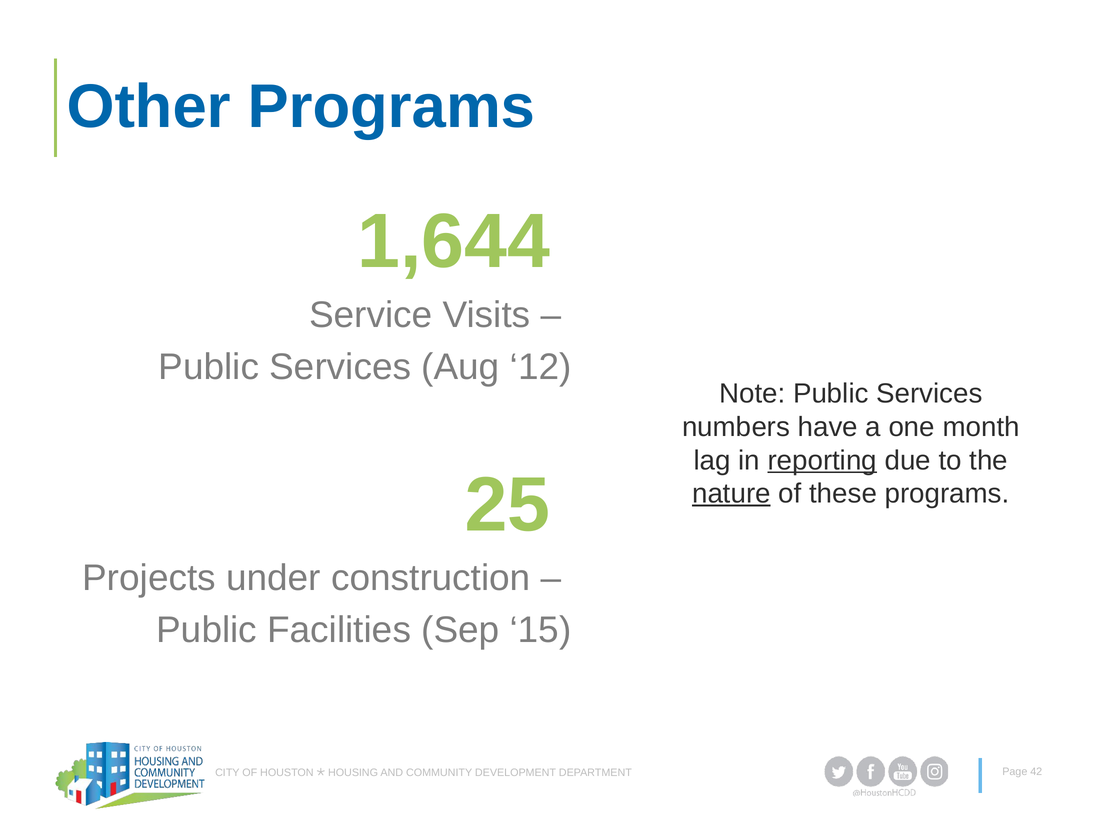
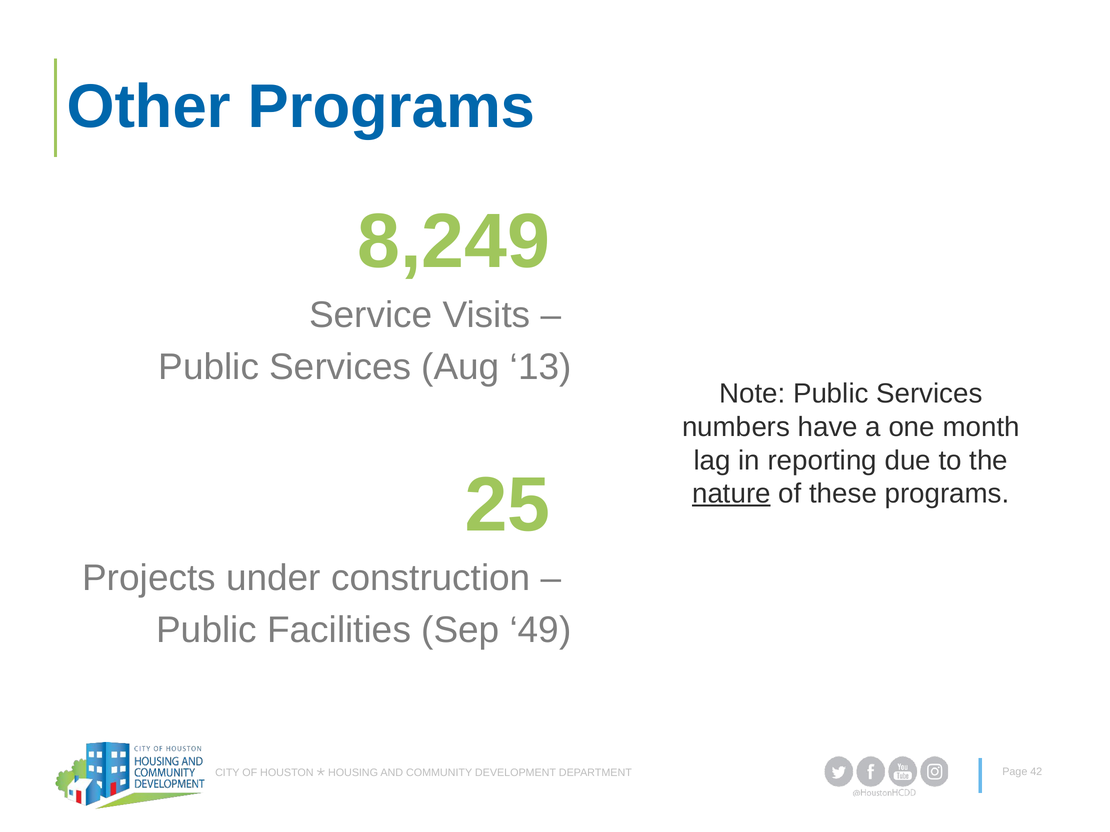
1,644: 1,644 -> 8,249 (454, 242)
12: 12 -> 13 (541, 367)
reporting underline: present -> none (822, 461)
15: 15 -> 49 (541, 630)
